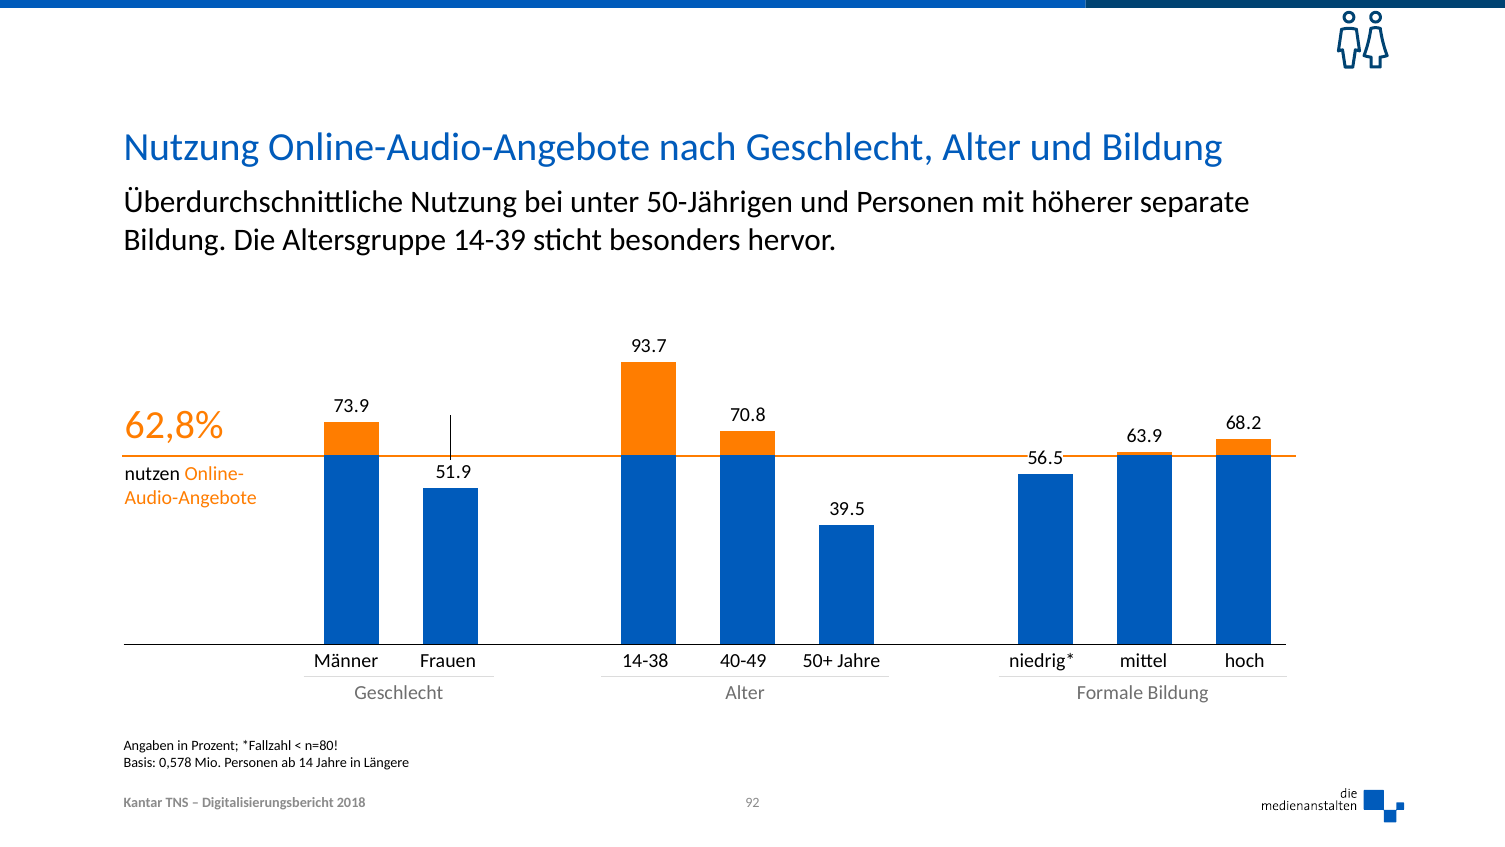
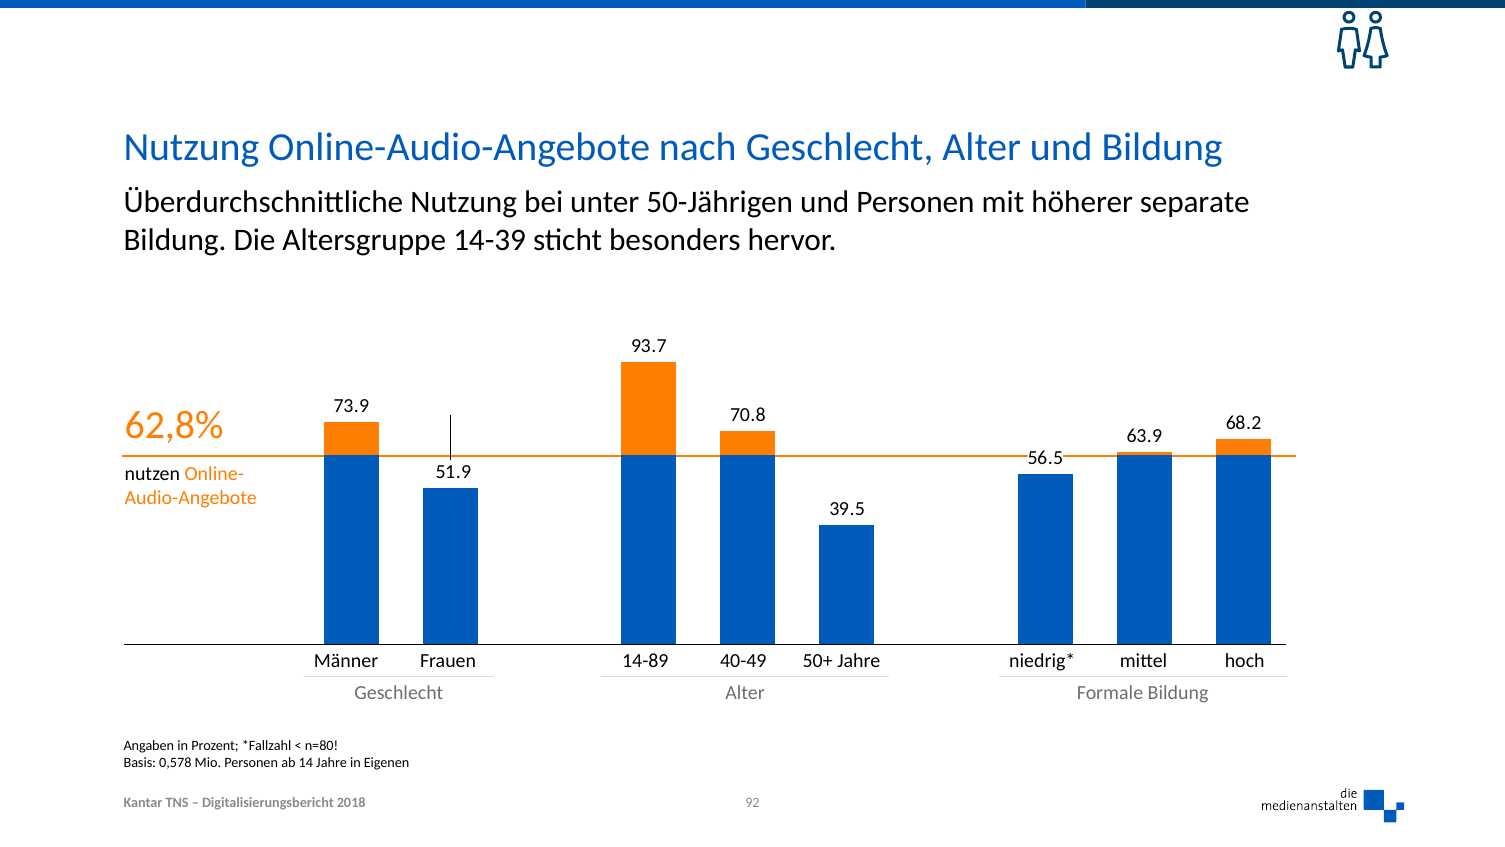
14-38: 14-38 -> 14-89 (645, 661)
Längere: Längere -> Eigenen (387, 762)
